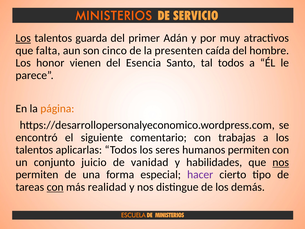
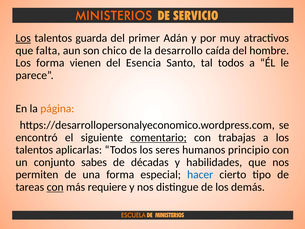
cinco: cinco -> chico (114, 51)
presenten: presenten -> desarrollo (179, 51)
Los honor: honor -> forma (50, 63)
comentario underline: none -> present (158, 137)
humanos permiten: permiten -> principio (249, 150)
juicio: juicio -> sabes (94, 162)
vanidad: vanidad -> décadas (150, 162)
nos underline: present -> none (281, 162)
hacer colour: purple -> blue (200, 175)
realidad: realidad -> requiere (107, 187)
